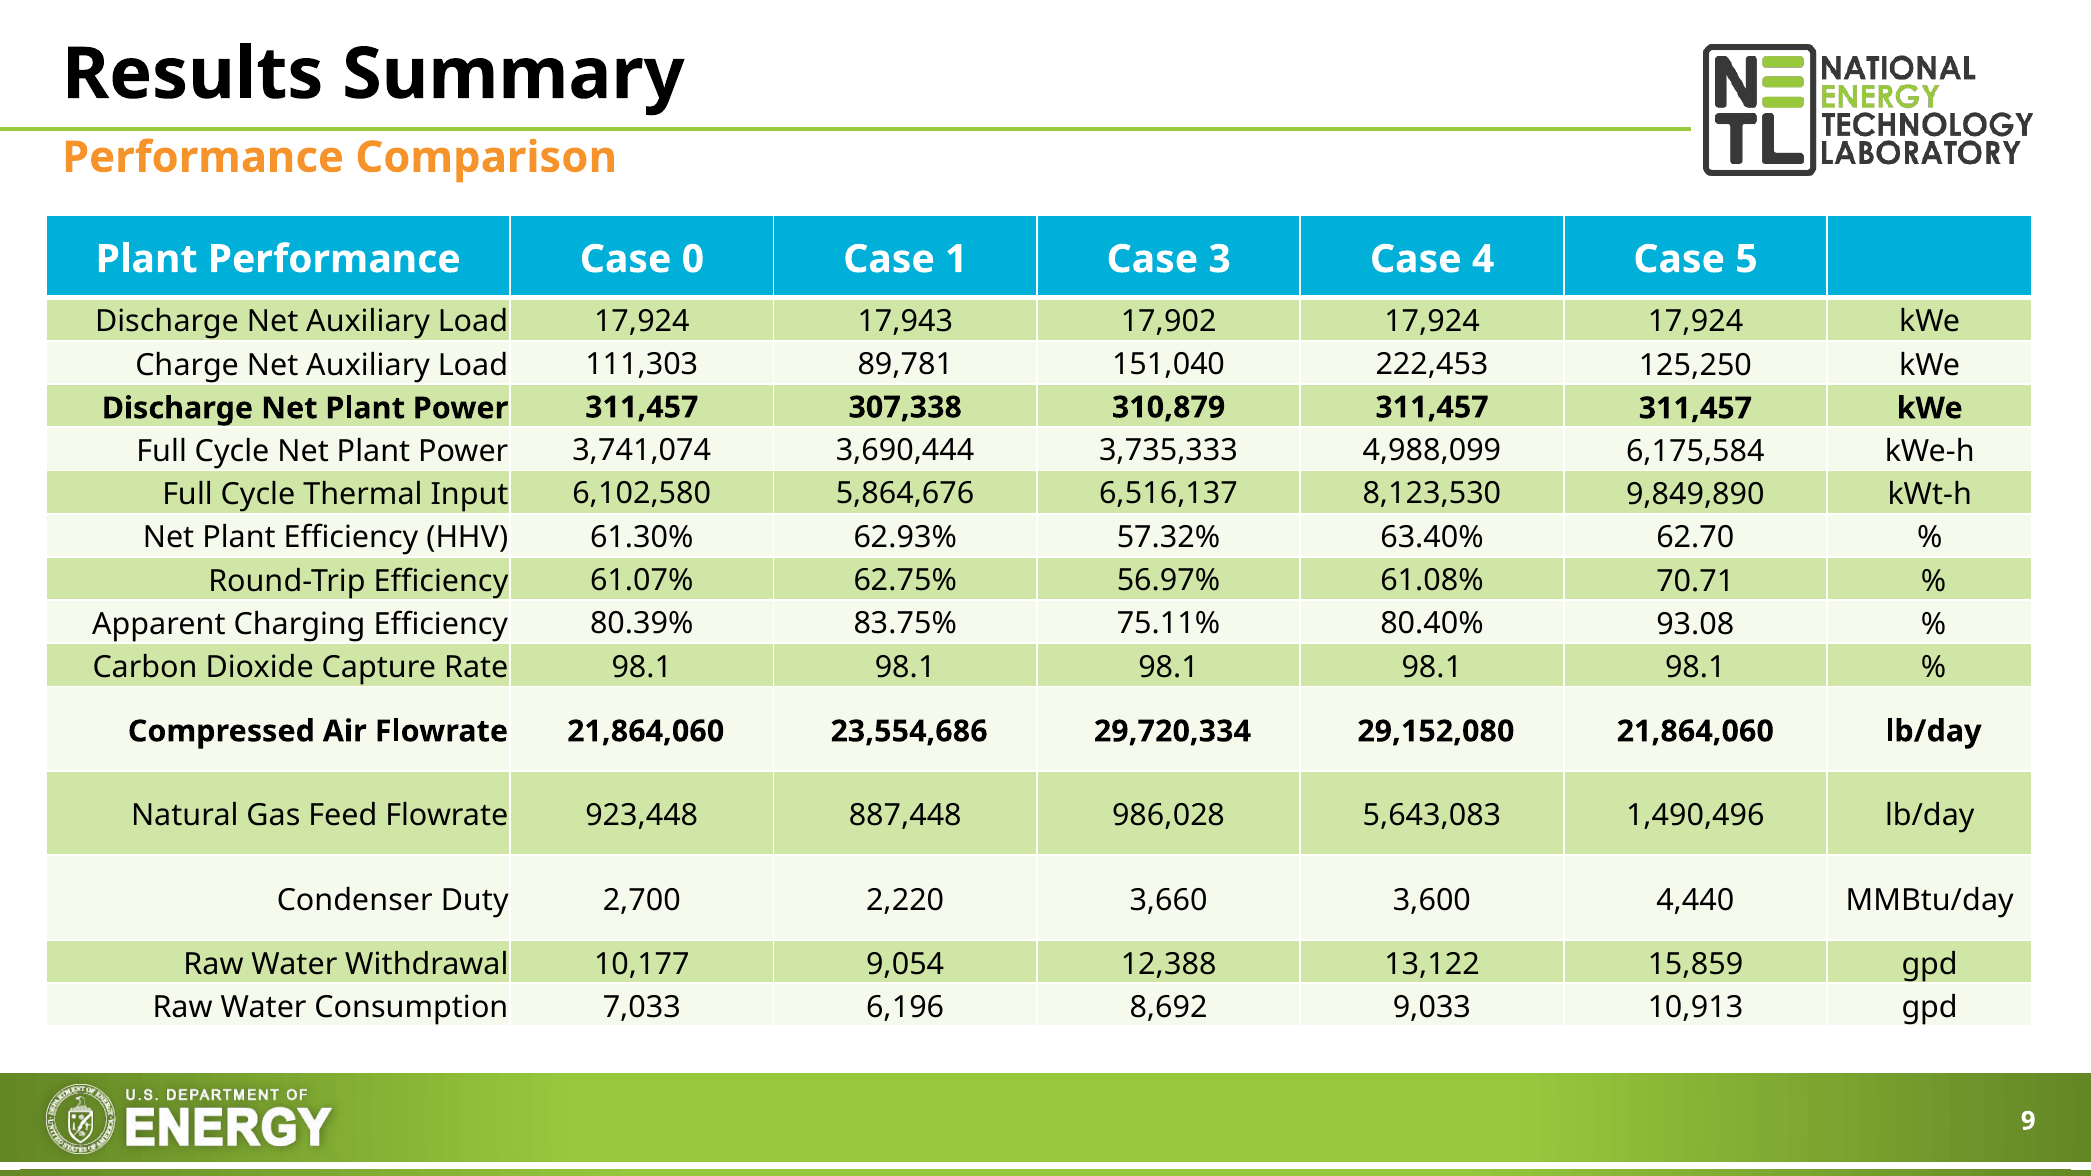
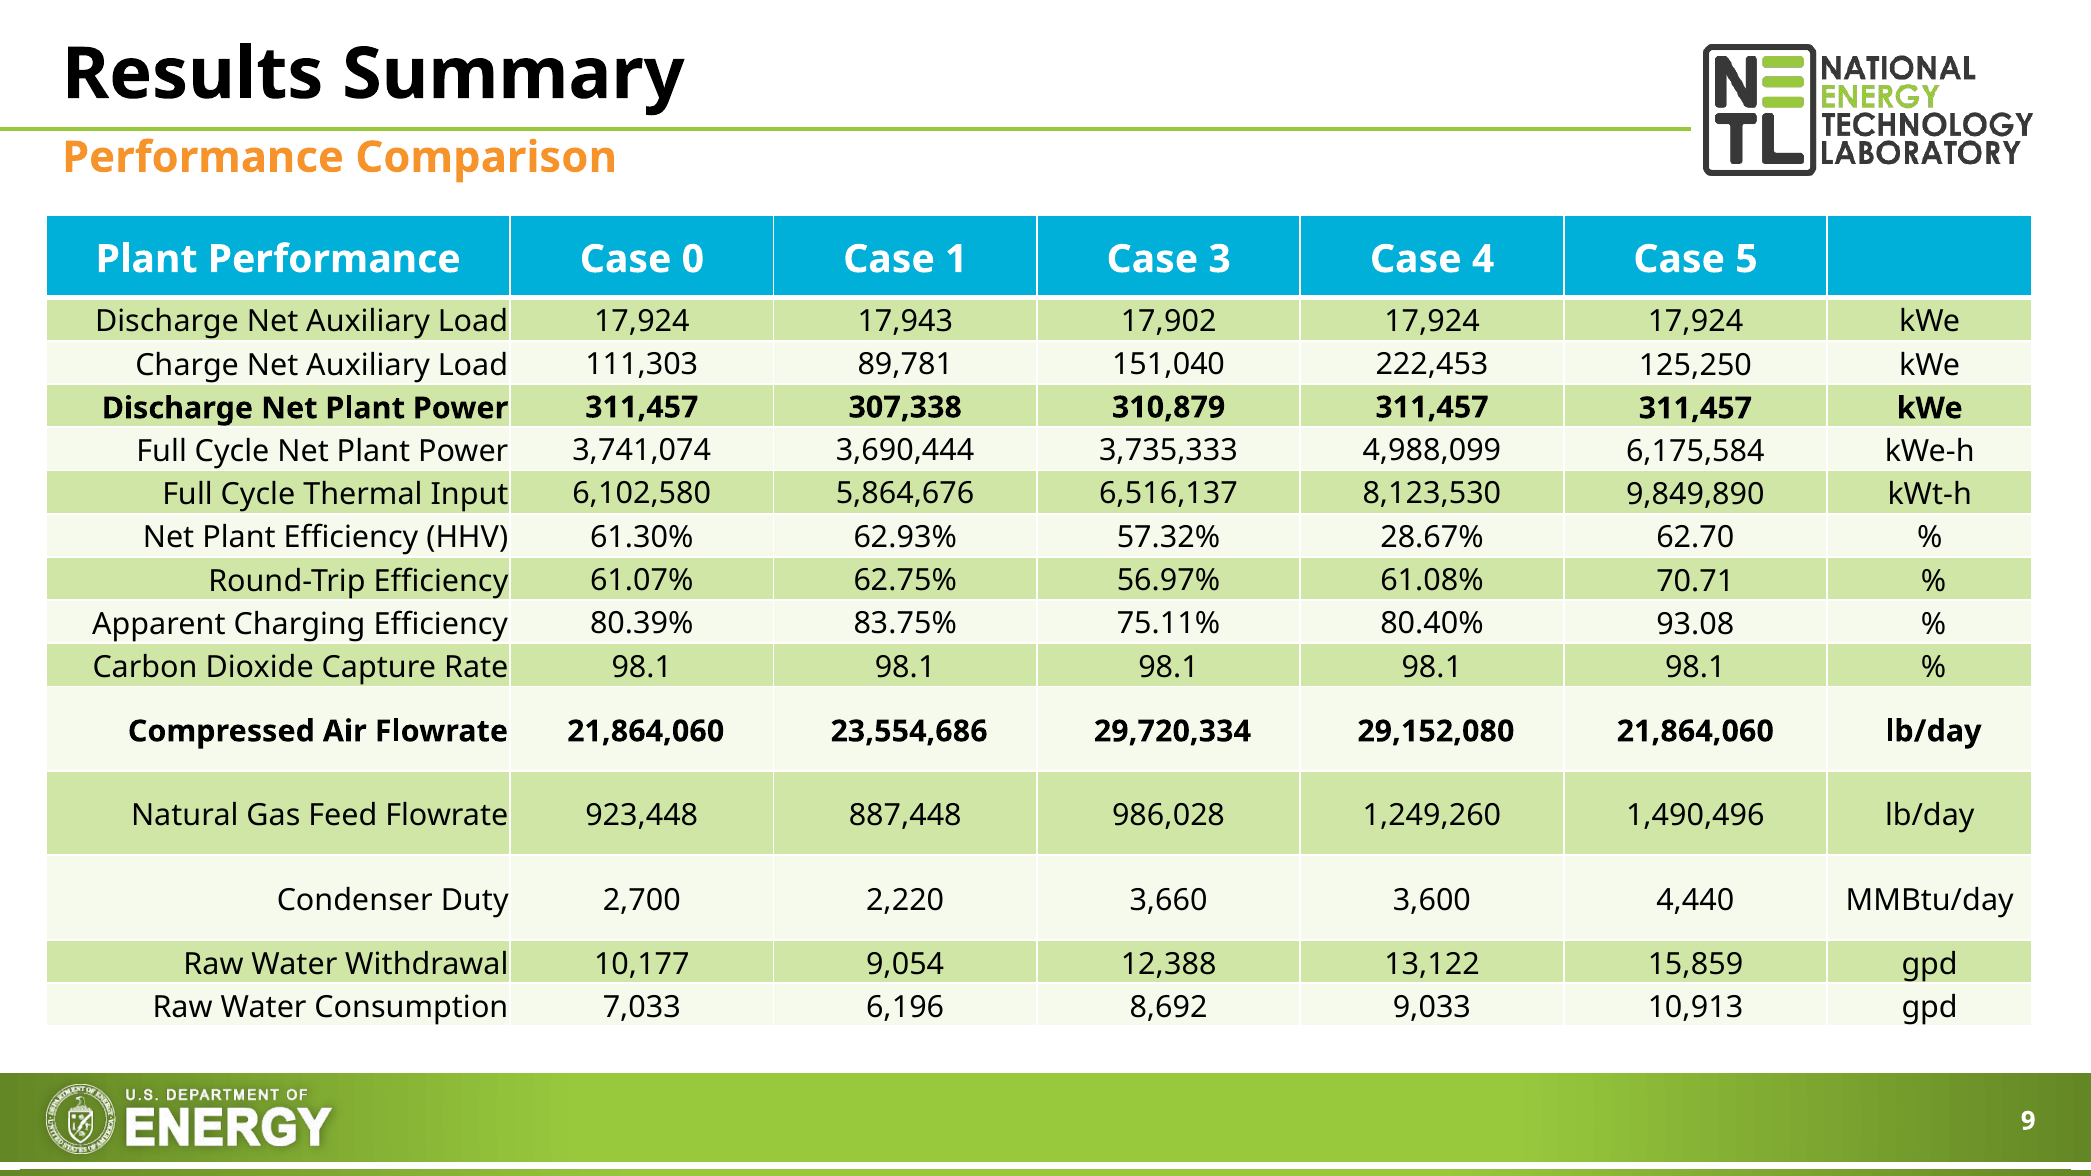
63.40%: 63.40% -> 28.67% (1432, 537)
5,643,083: 5,643,083 -> 1,249,260 (1432, 816)
